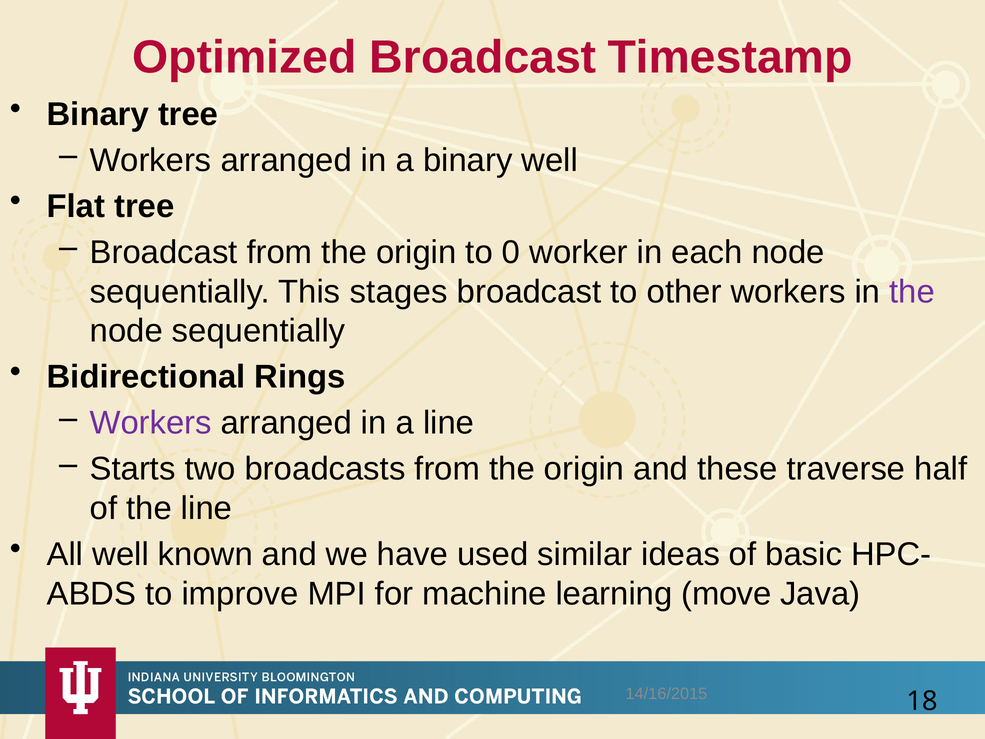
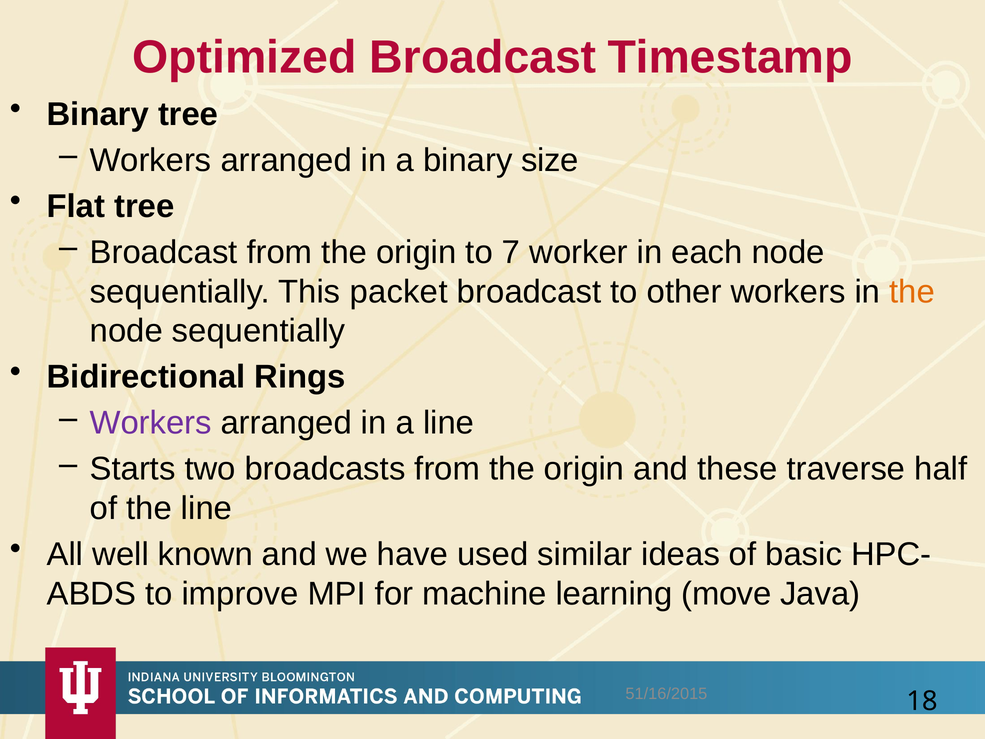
binary well: well -> size (550, 160)
0: 0 -> 7 (511, 252)
stages: stages -> packet (399, 292)
the colour: purple -> orange (912, 292)
14/16/2015: 14/16/2015 -> 51/16/2015 (666, 694)
